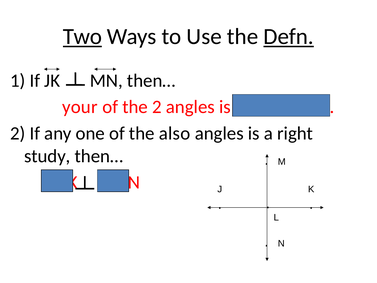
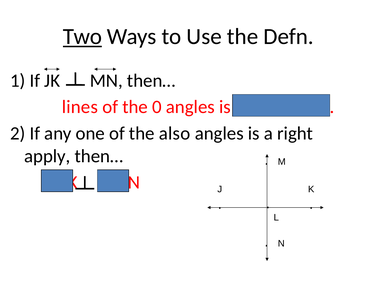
Defn underline: present -> none (289, 36)
your: your -> lines (80, 107)
the 2: 2 -> 0 (157, 107)
study: study -> apply (47, 156)
